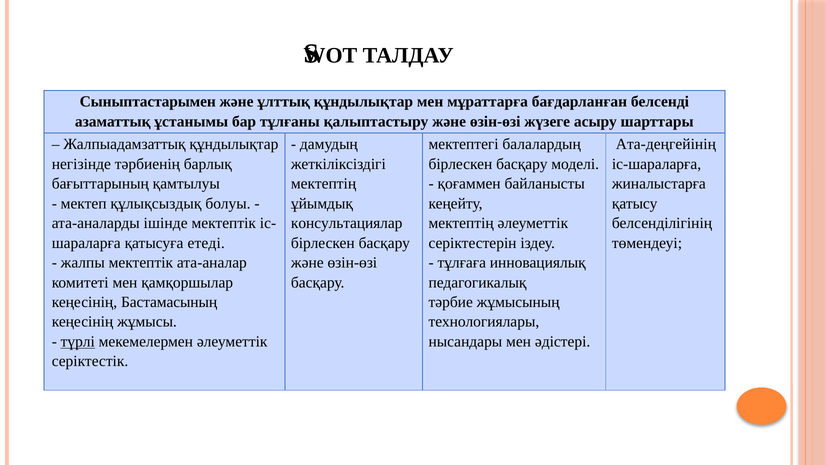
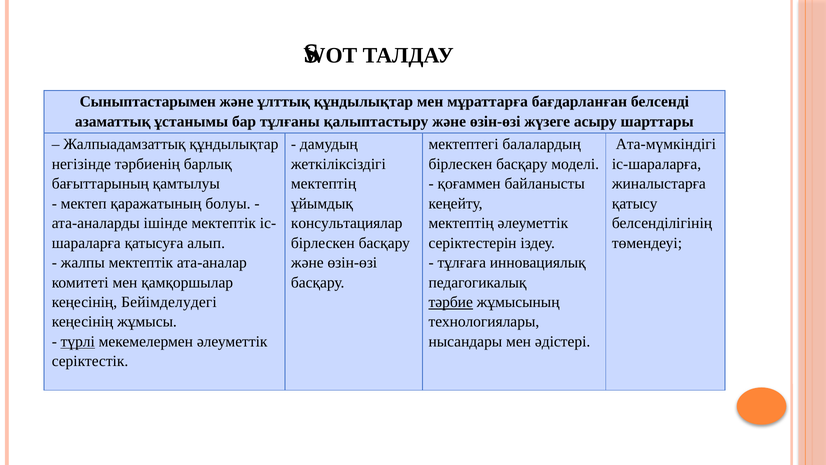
Ата-деңгейінің: Ата-деңгейінің -> Ата-мүмкіндігі (666, 144)
құлықсыздық: құлықсыздық -> қаражатының (156, 203)
етеді: етеді -> алып (206, 243)
Бастамасының: Бастамасының -> Бейімделудегі (169, 302)
тәрбие underline: none -> present (451, 302)
